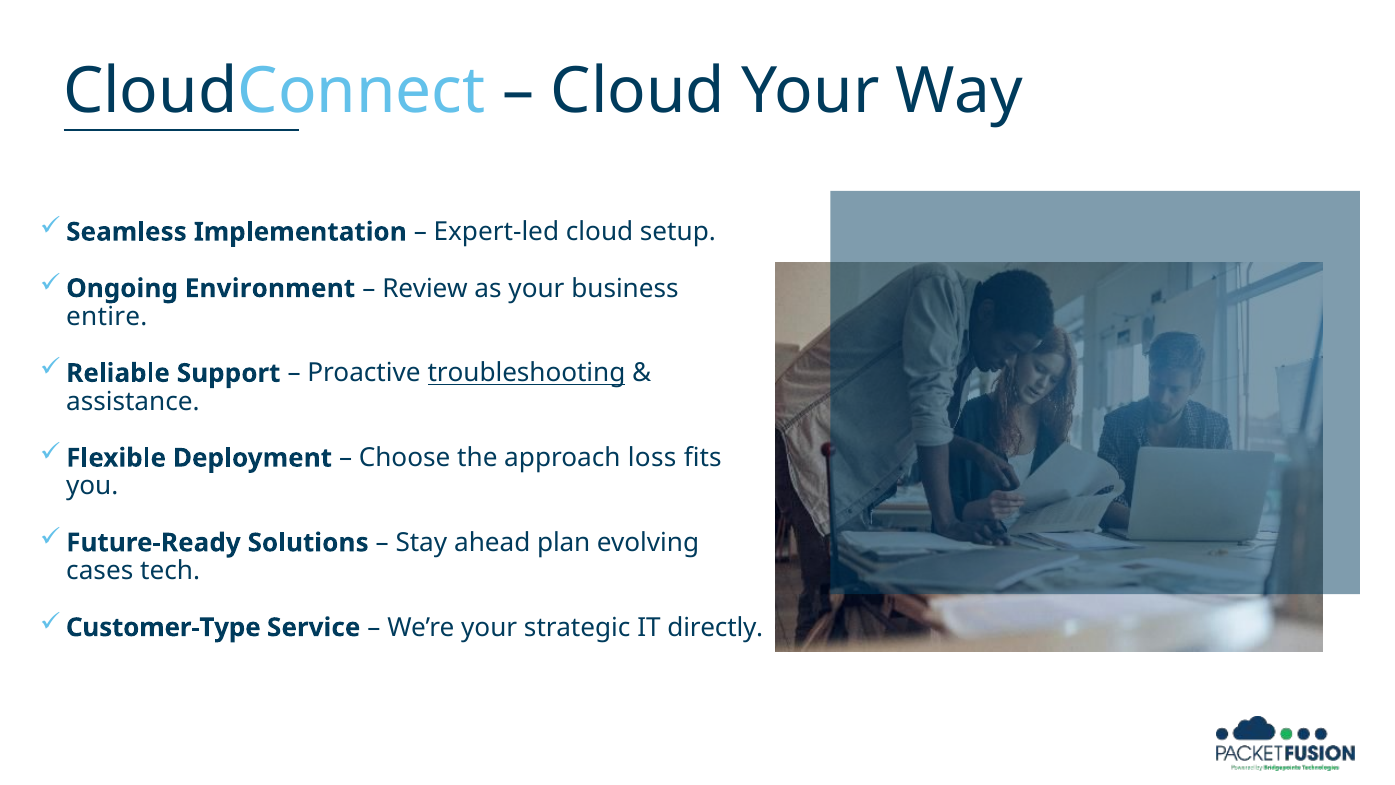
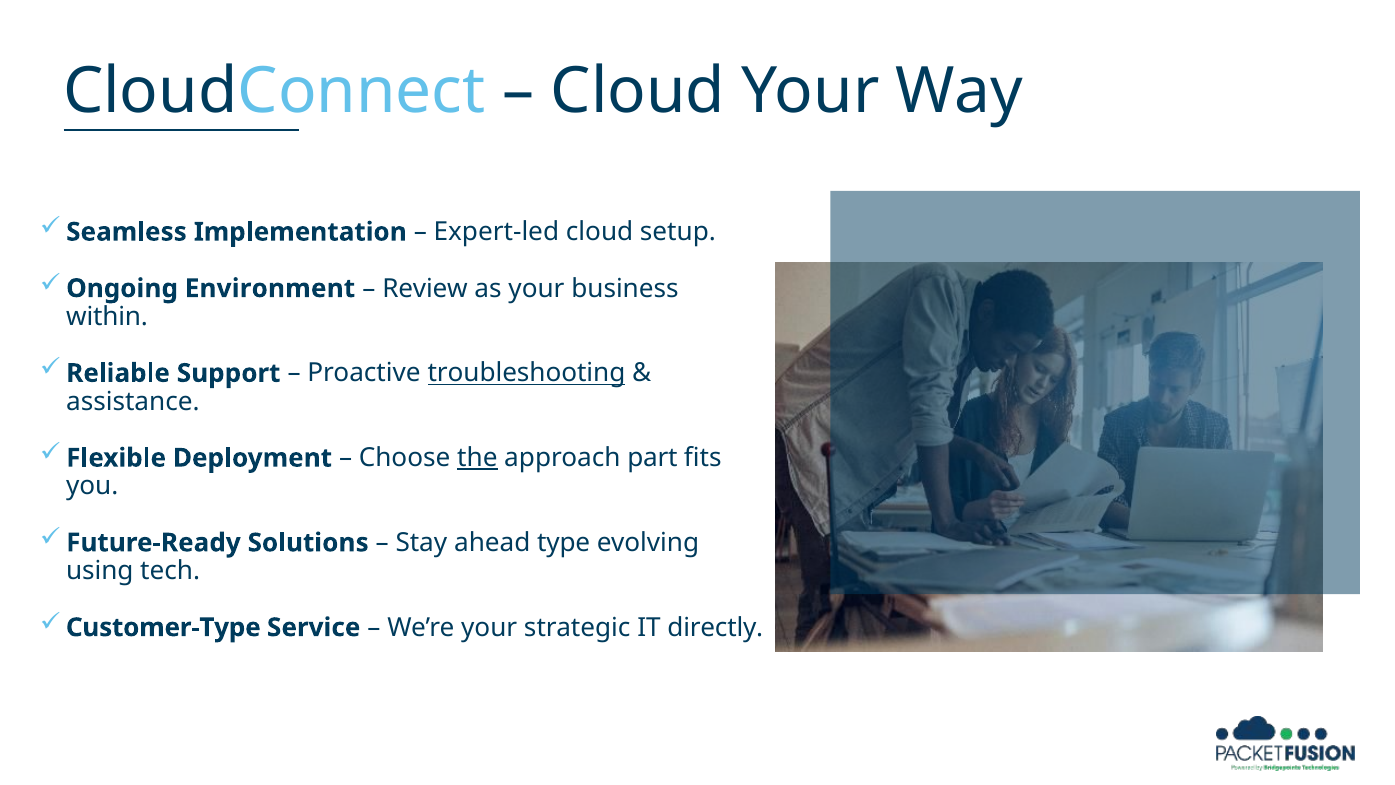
entire: entire -> within (107, 317)
the underline: none -> present (477, 458)
loss: loss -> part (652, 458)
plan: plan -> type (564, 543)
cases: cases -> using (100, 571)
